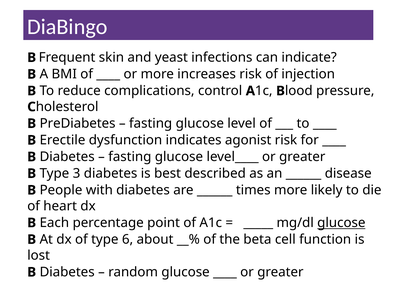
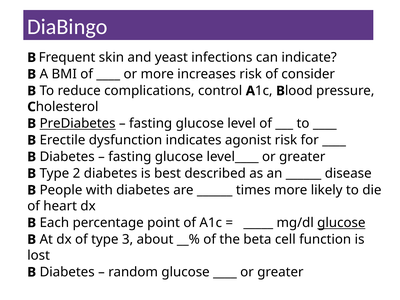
injection: injection -> consider (308, 74)
PreDiabetes underline: none -> present (78, 124)
3: 3 -> 2 (77, 174)
6: 6 -> 3 (128, 240)
